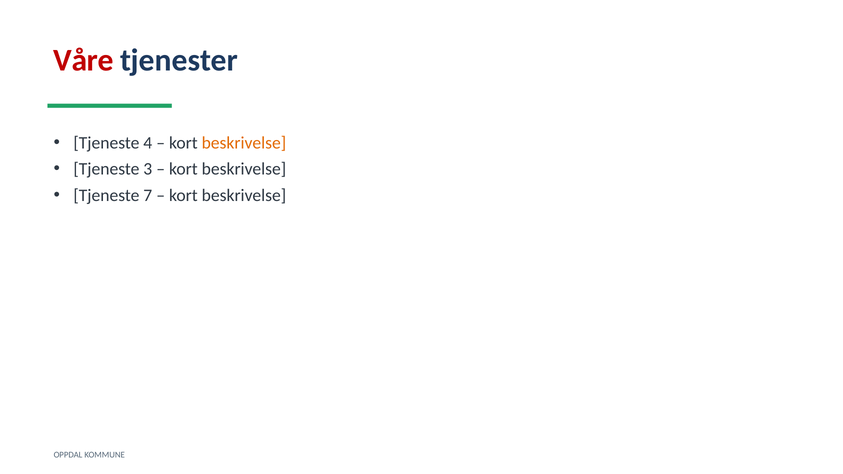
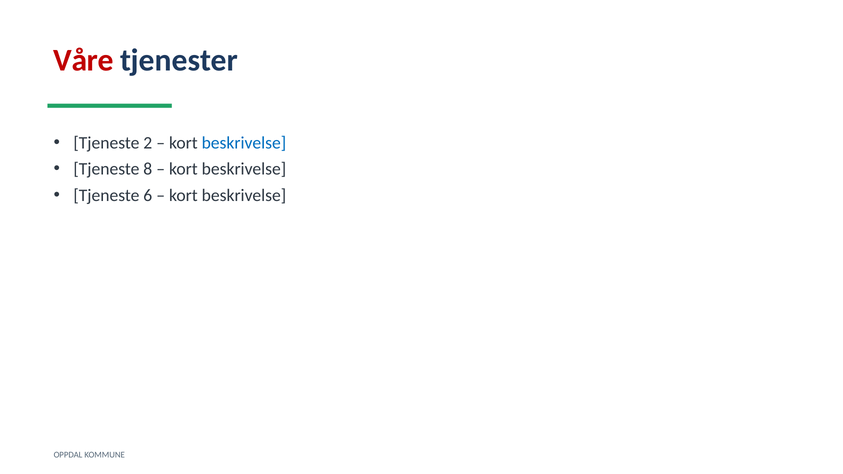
4: 4 -> 2 (148, 143)
beskrivelse colour: orange -> blue (244, 143)
3: 3 -> 8 (148, 169)
7: 7 -> 6 (148, 195)
